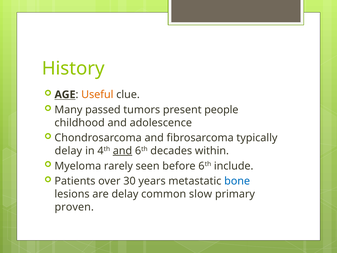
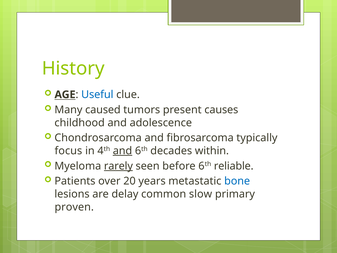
Useful colour: orange -> blue (97, 95)
passed: passed -> caused (103, 110)
people: people -> causes (221, 110)
delay: delay -> focus (68, 151)
rarely underline: none -> present (118, 166)
include: include -> reliable (234, 166)
30: 30 -> 20 (130, 181)
